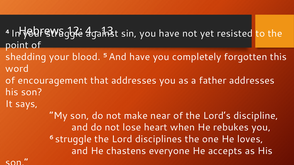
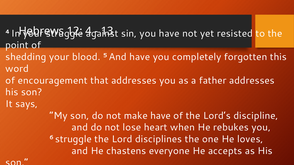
make near: near -> have (161, 116)
